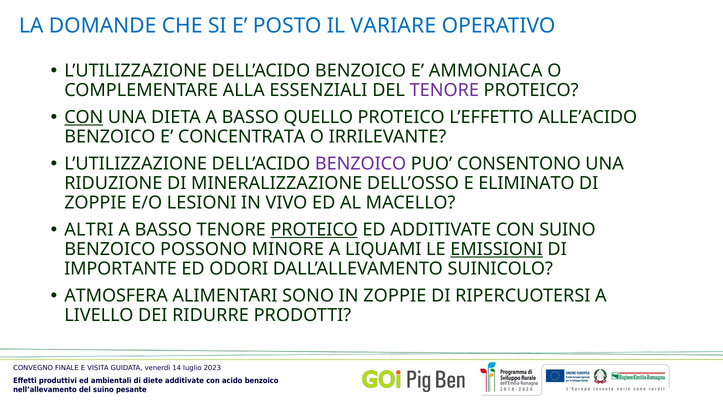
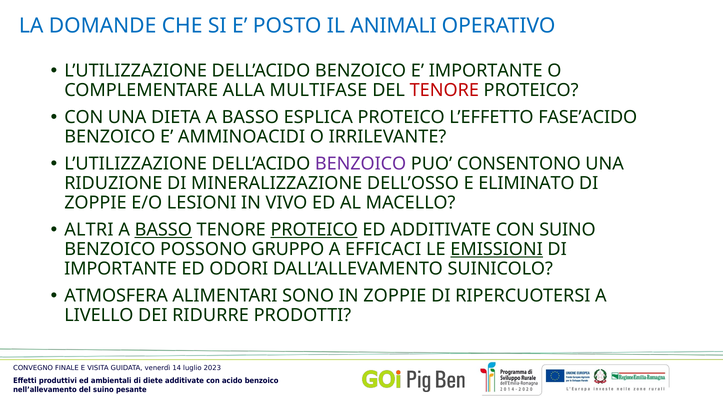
VARIARE: VARIARE -> ANIMALI (393, 26)
E AMMONIACA: AMMONIACA -> IMPORTANTE (486, 71)
ESSENZIALI: ESSENZIALI -> MULTIFASE (318, 91)
TENORE colour: purple -> red (444, 91)
CON underline: present -> none (84, 118)
QUELLO: QUELLO -> ESPLICA (318, 118)
ALLE’ACIDO: ALLE’ACIDO -> FASE’ACIDO (588, 118)
CONCENTRATA: CONCENTRATA -> AMMINOACIDI (242, 137)
BASSO underline: none -> present (163, 230)
MINORE: MINORE -> GRUPPO (288, 250)
LIQUAMI: LIQUAMI -> EFFICACI (383, 250)
